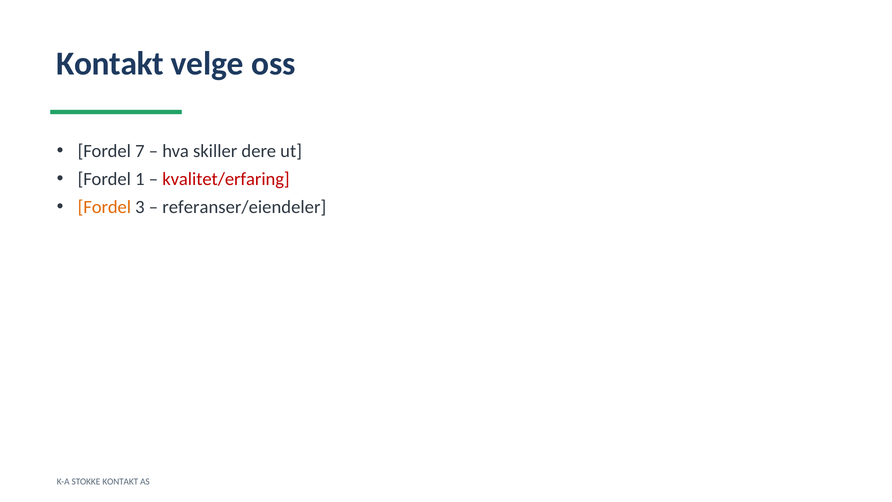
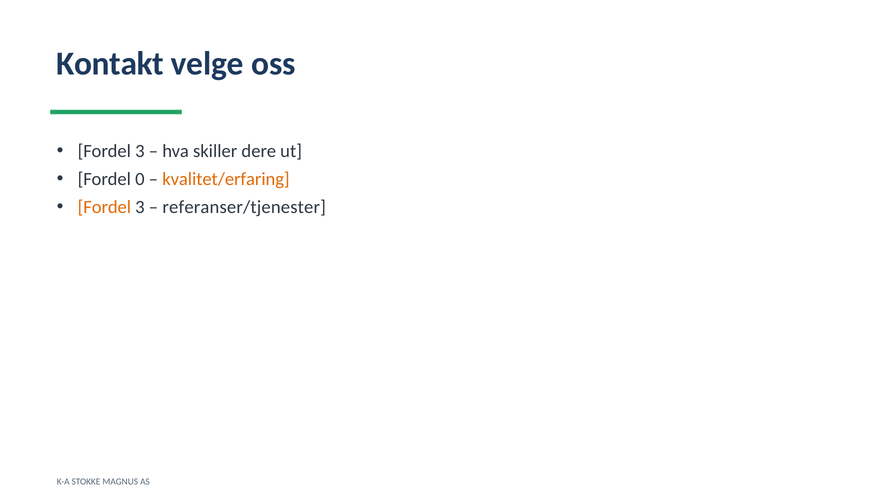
7: 7 -> 3 (140, 151)
1: 1 -> 0 (140, 179)
kvalitet/erfaring colour: red -> orange (226, 179)
referanser/eiendeler: referanser/eiendeler -> referanser/tjenester (244, 207)
STOKKE KONTAKT: KONTAKT -> MAGNUS (120, 481)
